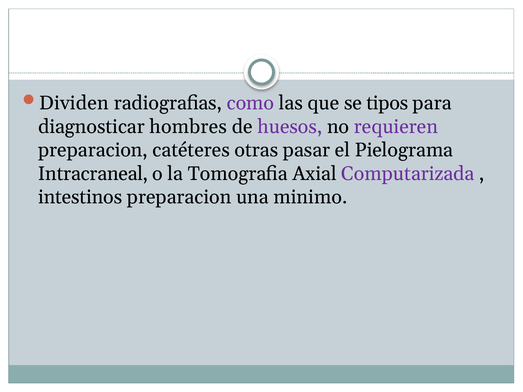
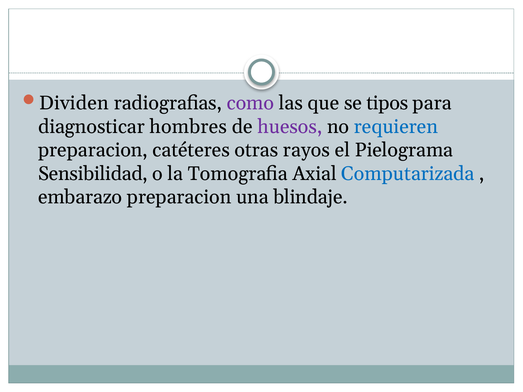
requieren colour: purple -> blue (396, 127)
pasar: pasar -> rayos (307, 150)
Intracraneal: Intracraneal -> Sensibilidad (93, 174)
Computarizada colour: purple -> blue (408, 174)
intestinos: intestinos -> embarazo (80, 197)
minimo: minimo -> blindaje (311, 197)
